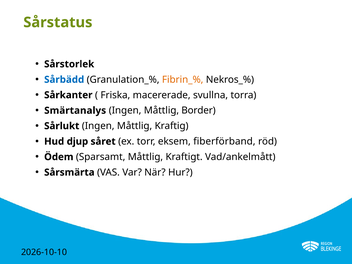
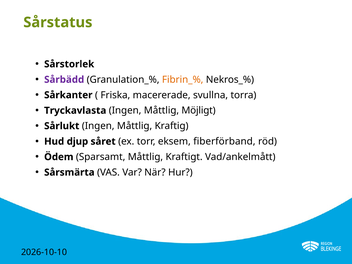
Sårbädd colour: blue -> purple (64, 80)
Smärtanalys: Smärtanalys -> Tryckavlasta (75, 111)
Border: Border -> Möjligt (199, 111)
